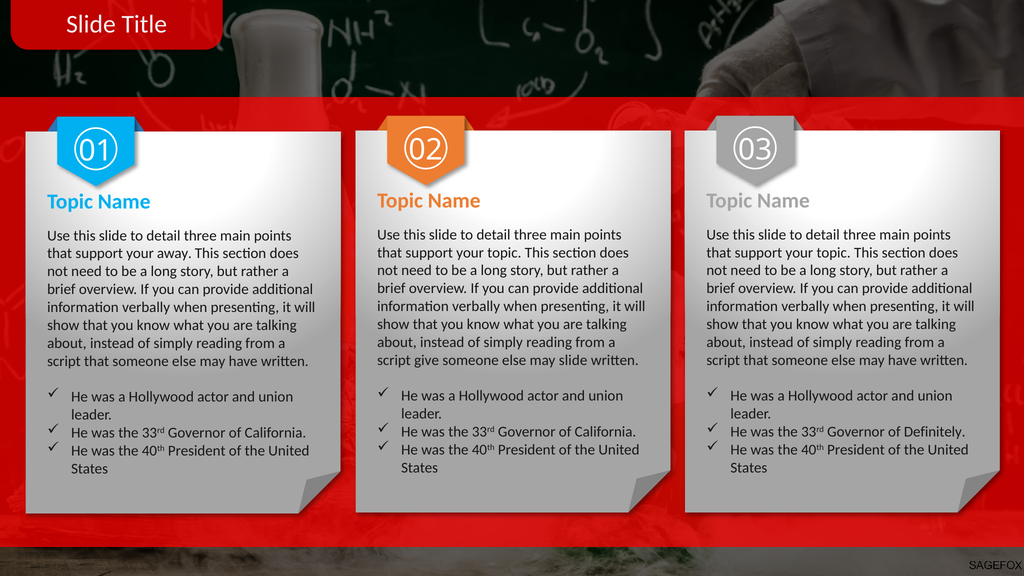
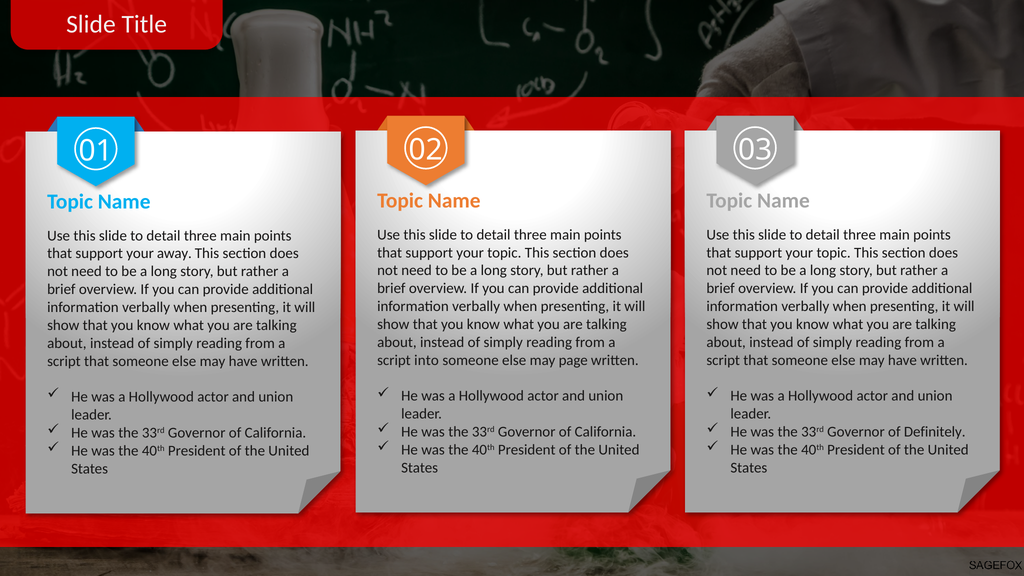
give: give -> into (427, 360)
may slide: slide -> page (573, 360)
